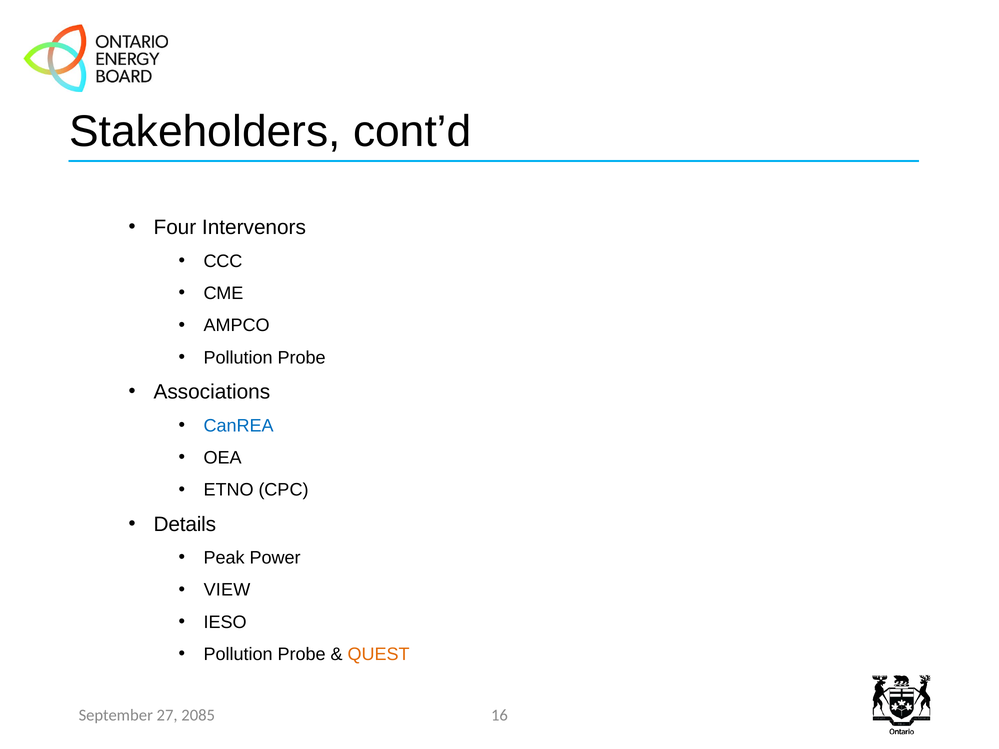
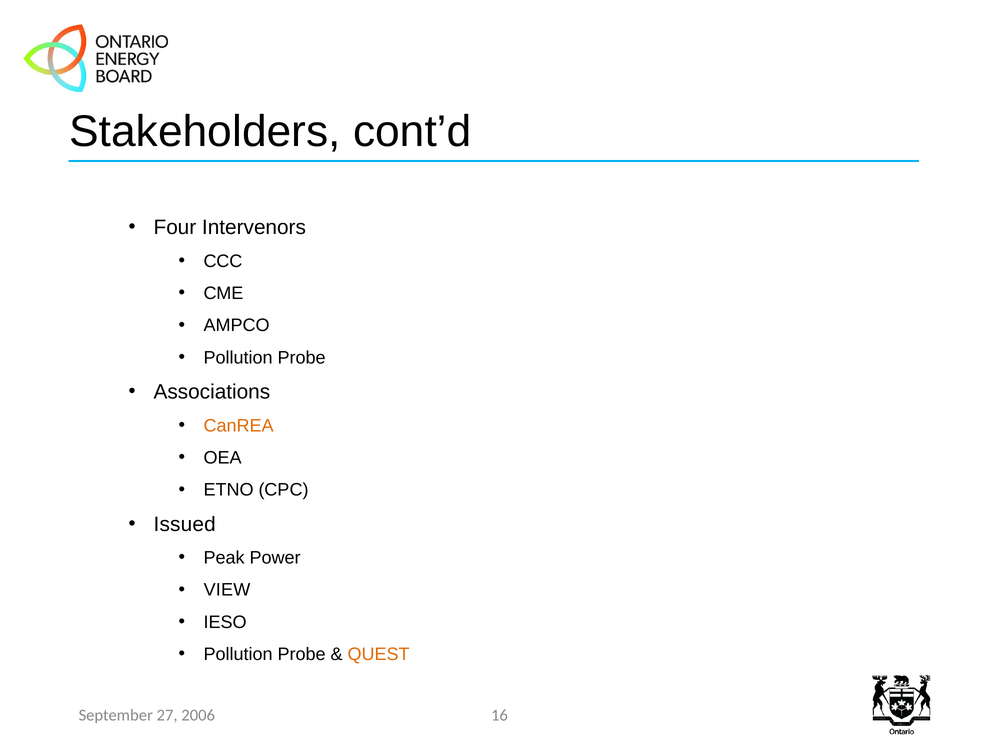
CanREA colour: blue -> orange (239, 426)
Details: Details -> Issued (185, 524)
2085: 2085 -> 2006 (198, 716)
